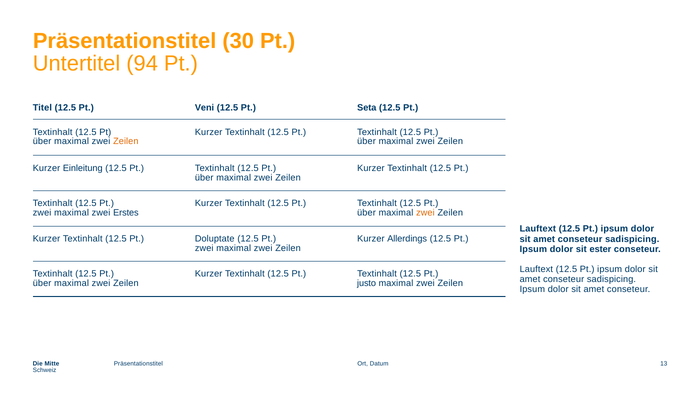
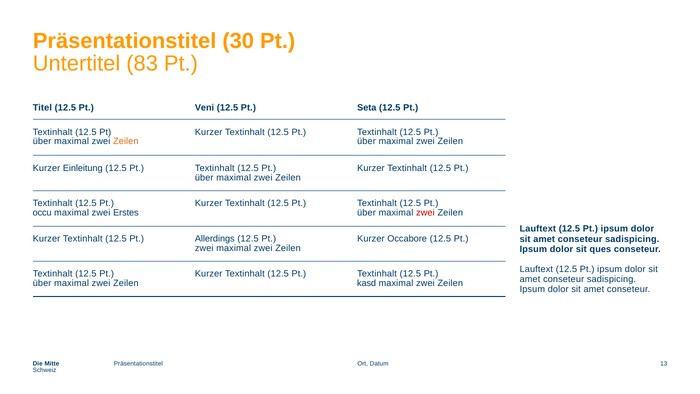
94: 94 -> 83 (142, 63)
zwei: zwei -> occu (42, 213)
zwei colour: orange -> red (425, 213)
Doluptate: Doluptate -> Allerdings (215, 239)
Allerdings: Allerdings -> Occabore (407, 239)
ester: ester -> ques (600, 249)
justo: justo -> kasd (367, 283)
